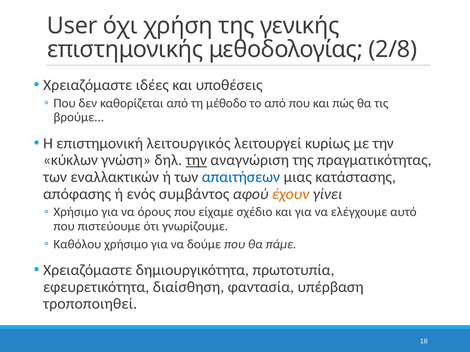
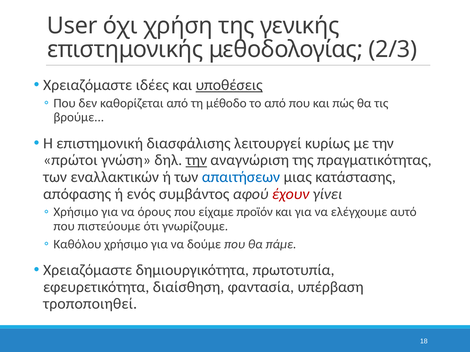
2/8: 2/8 -> 2/3 (393, 50)
υποθέσεις underline: none -> present (229, 85)
λειτουργικός: λειτουργικός -> διασφάλισης (189, 143)
κύκλων: κύκλων -> πρώτοι (70, 160)
έχουν colour: orange -> red (291, 194)
σχέδιο: σχέδιο -> προϊόν (255, 212)
